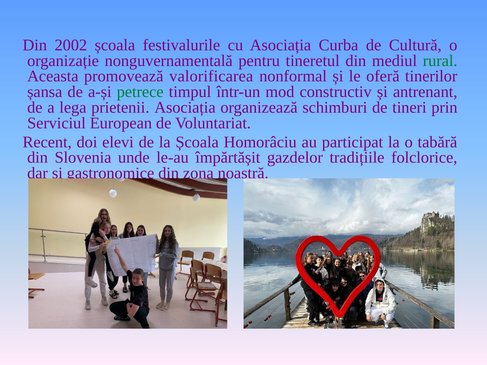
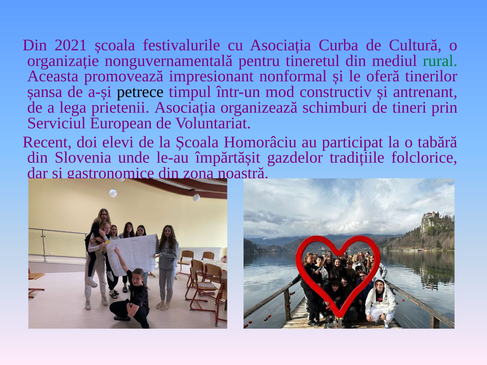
2002: 2002 -> 2021 (71, 45)
valorificarea: valorificarea -> impresionant (211, 76)
petrece colour: green -> black (140, 92)
